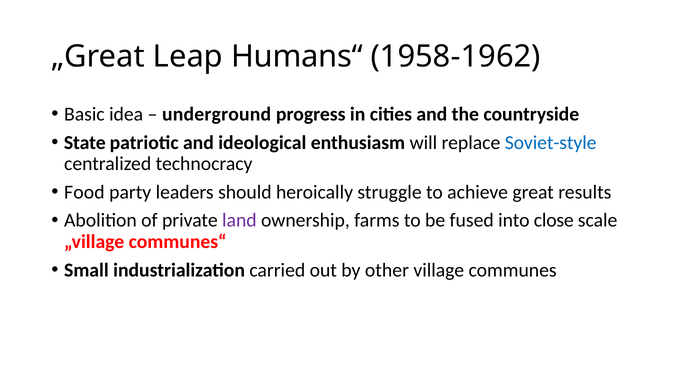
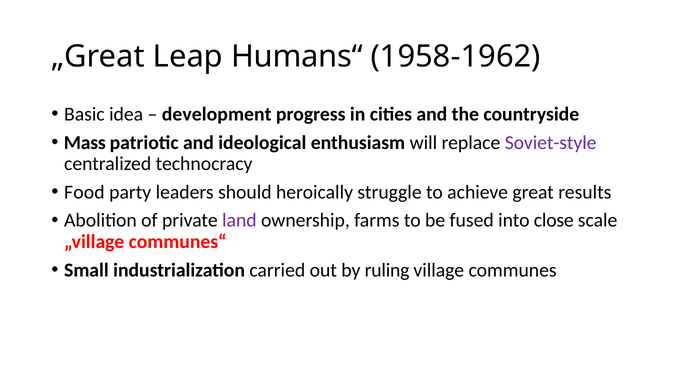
underground: underground -> development (217, 114)
State: State -> Mass (85, 142)
Soviet-style colour: blue -> purple (551, 142)
other: other -> ruling (387, 270)
